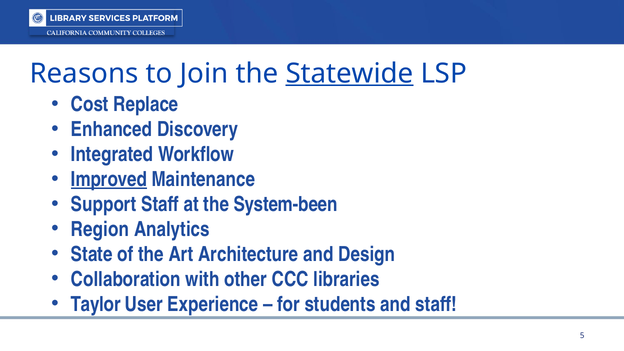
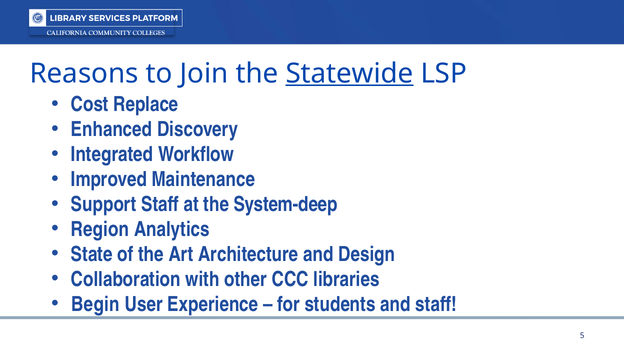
Improved underline: present -> none (109, 179)
System-been: System-been -> System-deep (286, 204)
Taylor: Taylor -> Begin (95, 304)
